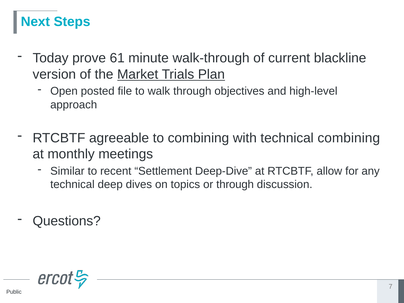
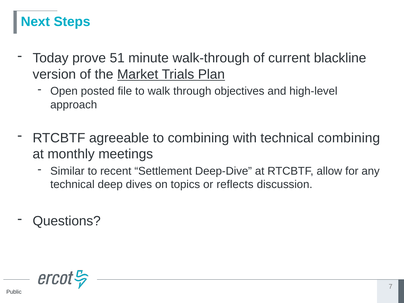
61: 61 -> 51 (117, 58)
or through: through -> reflects (235, 185)
